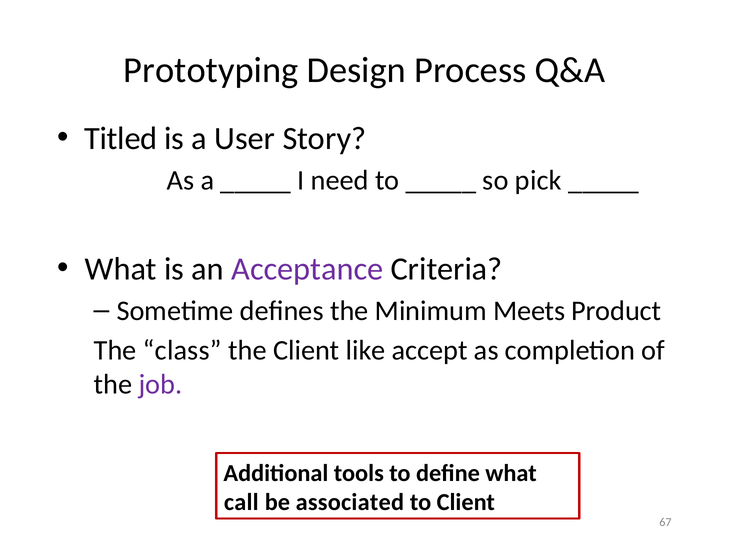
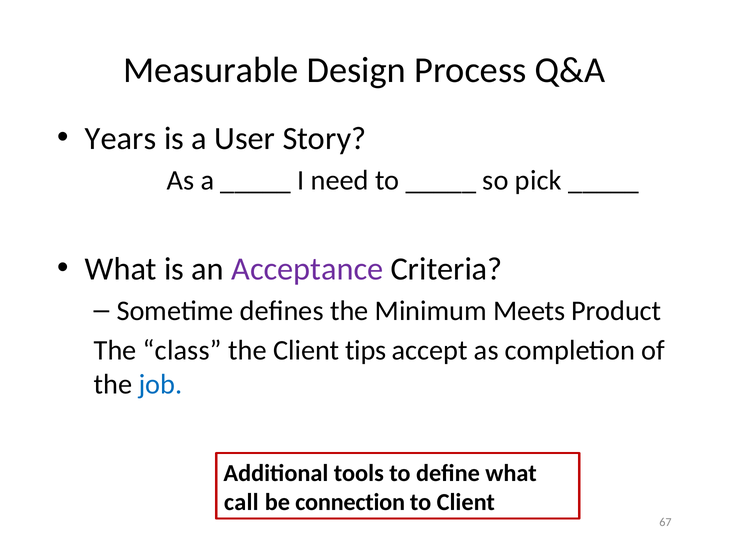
Prototyping: Prototyping -> Measurable (211, 70)
Titled: Titled -> Years (121, 138)
like: like -> tips (366, 350)
job colour: purple -> blue (160, 384)
associated: associated -> connection (350, 502)
